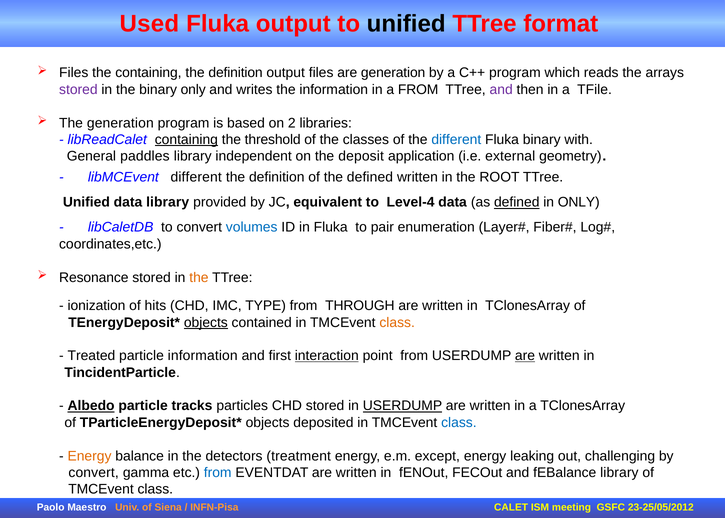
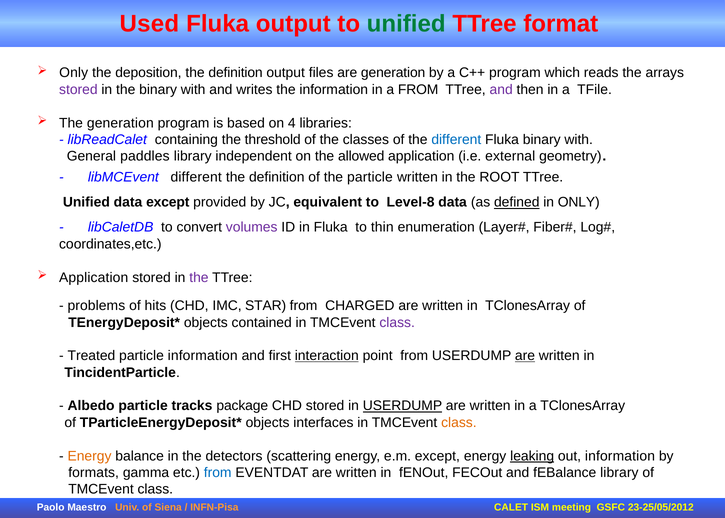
unified colour: black -> green (406, 24)
Files: Files -> Only (74, 73)
the containing: containing -> deposition (148, 73)
the binary only: only -> with (193, 89)
2: 2 -> 4 (292, 123)
containing underline: present -> none (186, 139)
deposit: deposit -> allowed (361, 156)
the defined: defined -> particle (370, 177)
data library: library -> except (168, 202)
Level-4: Level-4 -> Level-8 (411, 202)
volumes colour: blue -> purple (252, 227)
pair: pair -> thin (382, 227)
Resonance: Resonance -> Application (94, 277)
the colour: orange -> purple (199, 277)
ionization: ionization -> problems (96, 306)
TYPE: TYPE -> STAR (266, 306)
THROUGH: THROUGH -> CHARGED (360, 306)
objects underline: present -> none (206, 322)
class colour: orange -> purple (397, 322)
Albedo underline: present -> none (91, 405)
particles: particles -> package (242, 405)
deposited: deposited -> interfaces (323, 422)
class colour: blue -> orange (459, 422)
treatment: treatment -> scattering (299, 455)
leaking underline: none -> present (532, 455)
out challenging: challenging -> information (620, 455)
convert: convert -> formats (94, 472)
